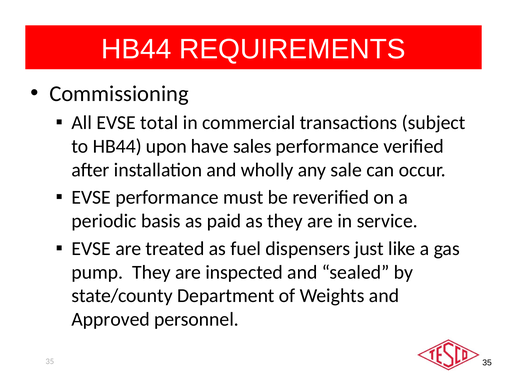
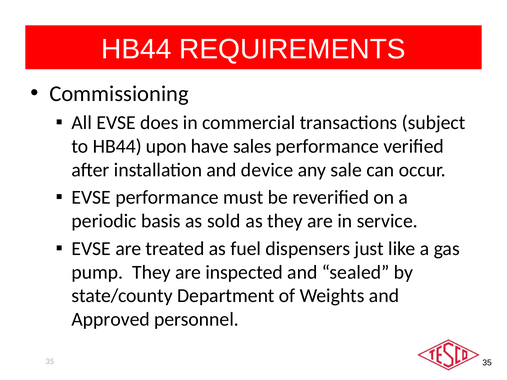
total: total -> does (159, 123)
wholly: wholly -> device (267, 170)
paid: paid -> sold (224, 221)
